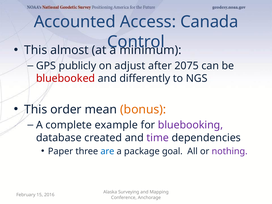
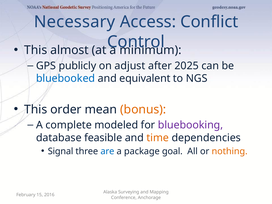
Accounted: Accounted -> Necessary (75, 22)
Canada: Canada -> Conflict (209, 22)
2075: 2075 -> 2025 (187, 66)
bluebooked colour: red -> blue (66, 78)
differently: differently -> equivalent (145, 78)
example: example -> modeled (116, 125)
created: created -> feasible (103, 138)
time colour: purple -> orange (158, 138)
Paper: Paper -> Signal (61, 151)
nothing colour: purple -> orange (230, 151)
